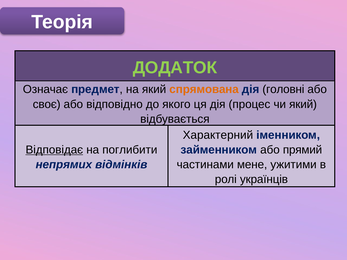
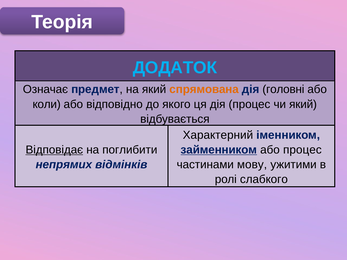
ДОДАТОК colour: light green -> light blue (175, 68)
своє: своє -> коли (47, 104)
займенником underline: none -> present (219, 150)
або прямий: прямий -> процес (302, 150)
мене: мене -> мову (252, 165)
українців: українців -> слабкого (264, 180)
